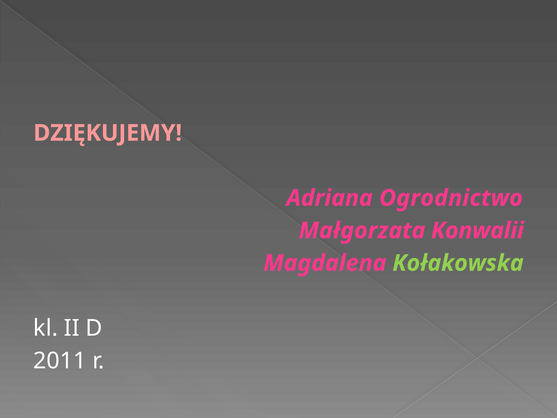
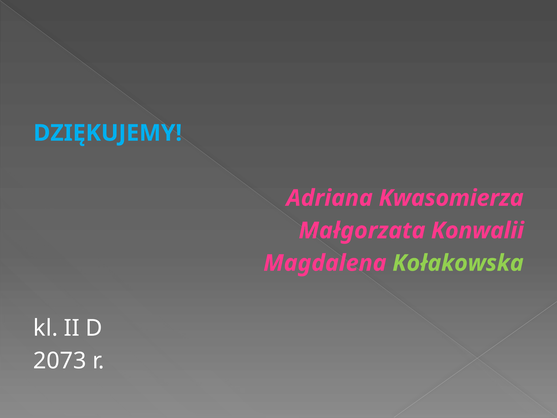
DZIĘKUJEMY colour: pink -> light blue (108, 133)
Ogrodnictwo: Ogrodnictwo -> Kwasomierza (451, 198)
2011: 2011 -> 2073 (60, 360)
